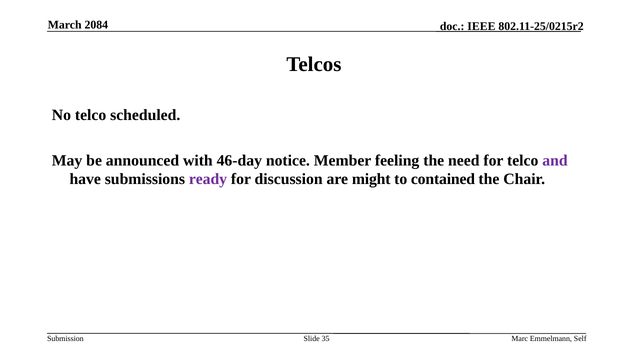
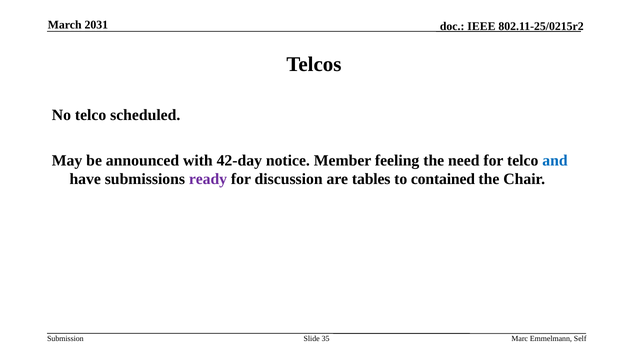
2084: 2084 -> 2031 (96, 25)
46-day: 46-day -> 42-day (239, 160)
and colour: purple -> blue (555, 160)
might: might -> tables (371, 179)
